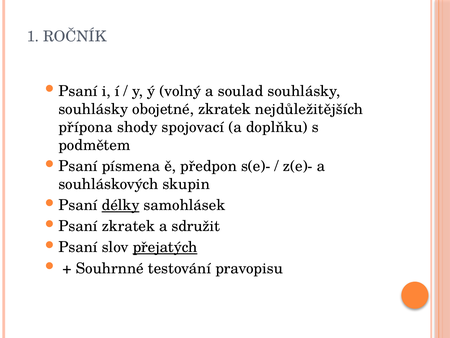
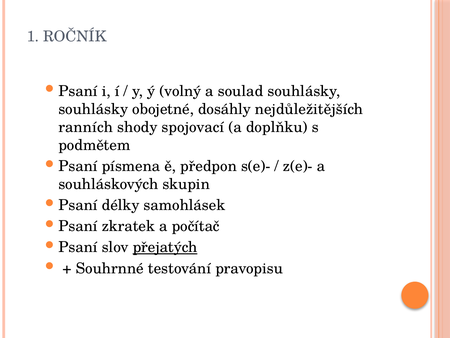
obojetné zkratek: zkratek -> dosáhly (224, 109)
přípona: přípona -> ranních (86, 127)
délky underline: present -> none (121, 205)
sdružit: sdružit -> počítač (196, 226)
